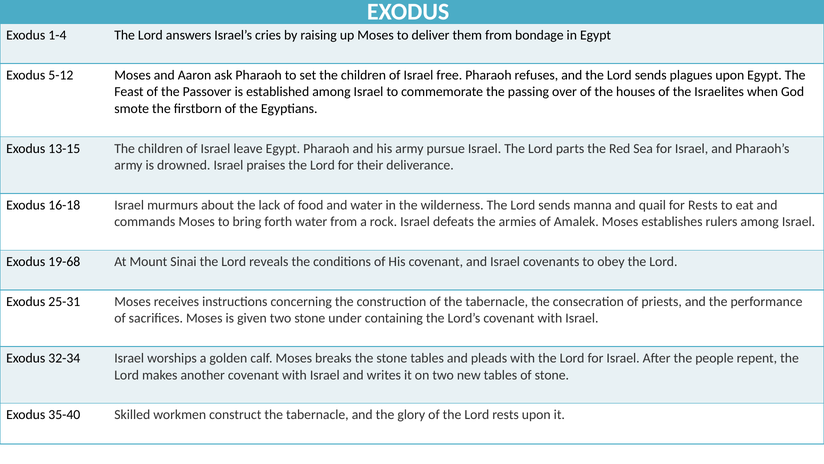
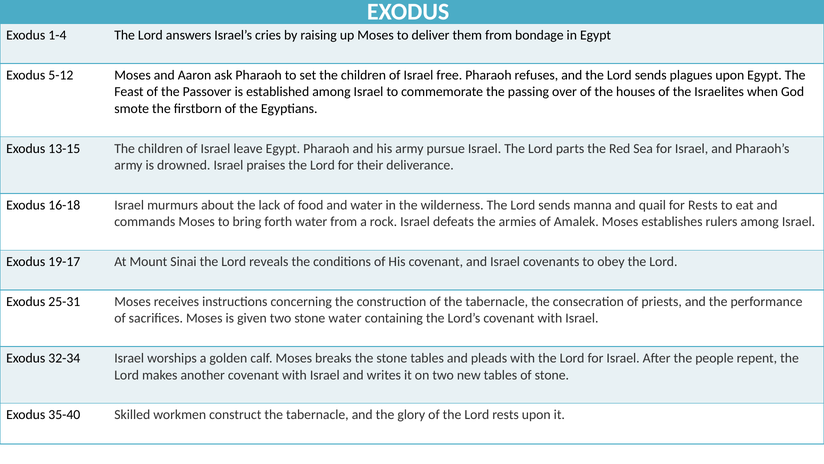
19-68: 19-68 -> 19-17 (64, 262)
stone under: under -> water (345, 318)
